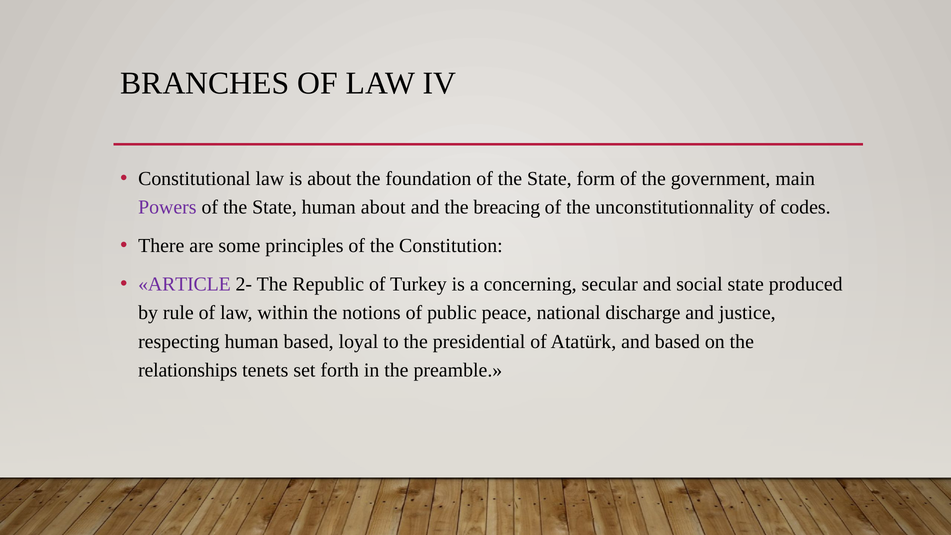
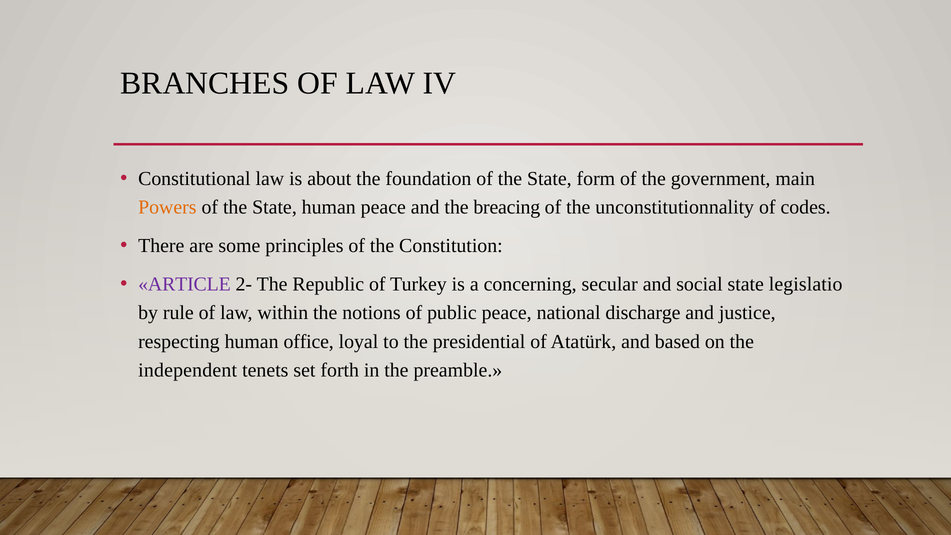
Powers colour: purple -> orange (167, 207)
human about: about -> peace (383, 207)
produced: produced -> legislatio (806, 284)
human based: based -> office (309, 341)
relationships: relationships -> independent (188, 370)
